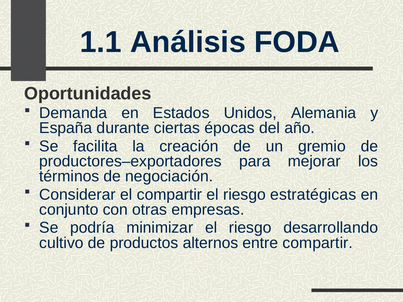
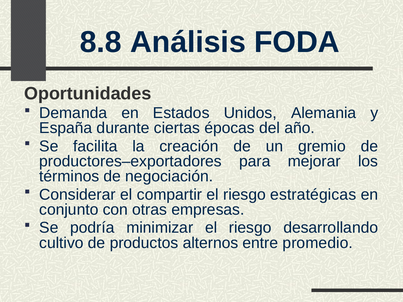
1.1: 1.1 -> 8.8 (101, 42)
entre compartir: compartir -> promedio (318, 243)
